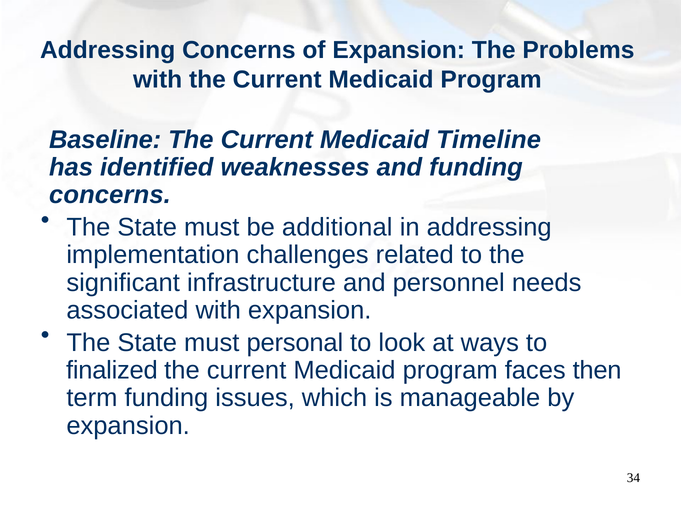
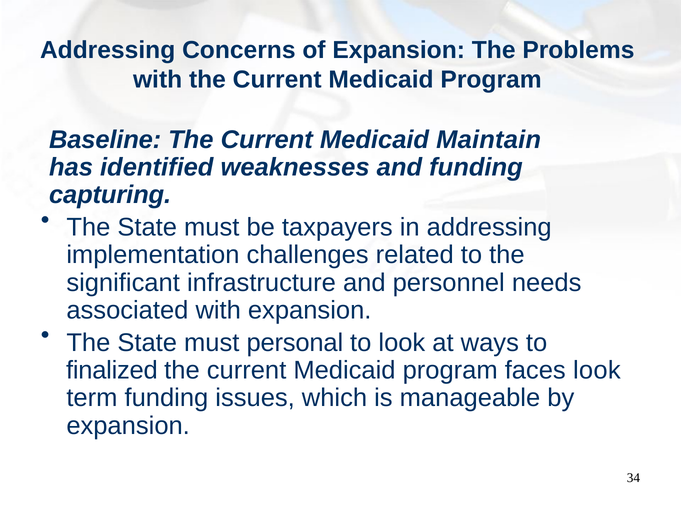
Timeline: Timeline -> Maintain (489, 140)
concerns: concerns -> capturing (110, 195)
additional: additional -> taxpayers (337, 227)
faces then: then -> look (597, 370)
